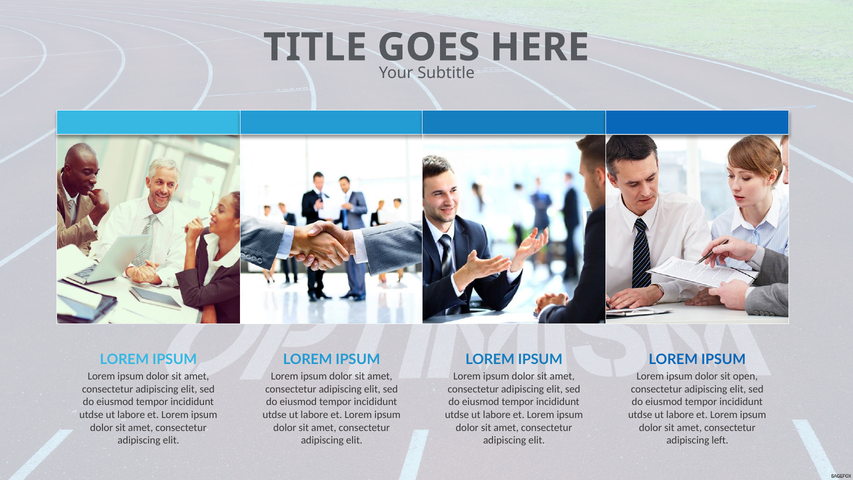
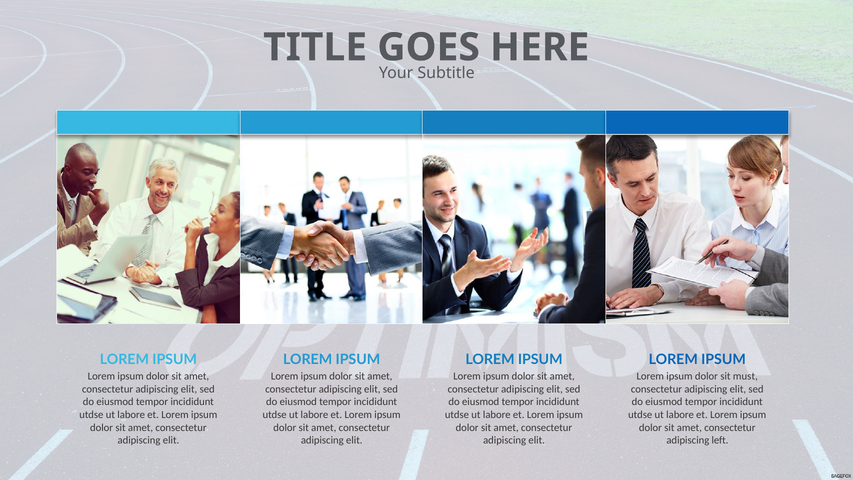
open: open -> must (745, 376)
